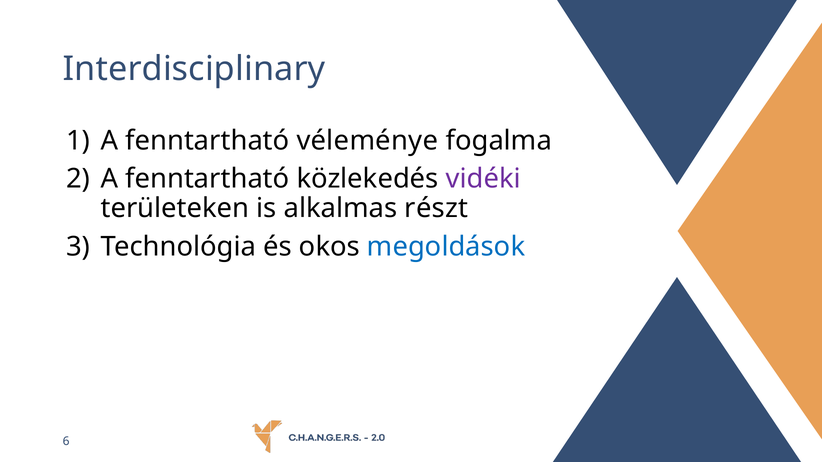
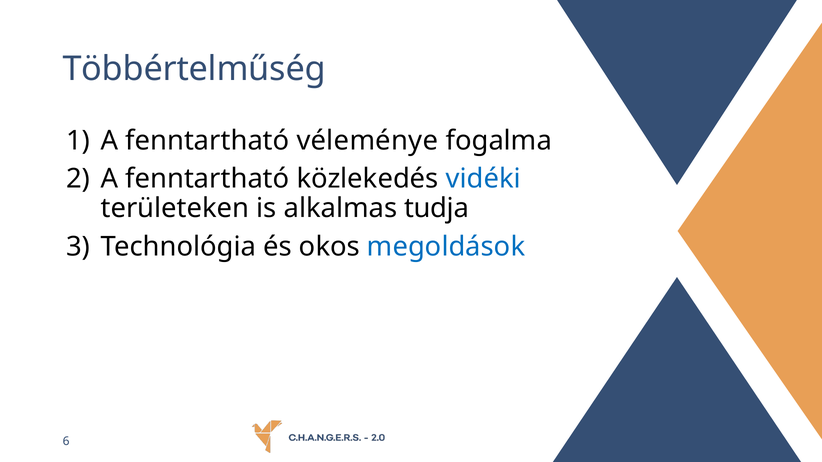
Interdisciplinary: Interdisciplinary -> Többértelműség (194, 69)
vidéki colour: purple -> blue (483, 179)
részt: részt -> tudja (437, 209)
